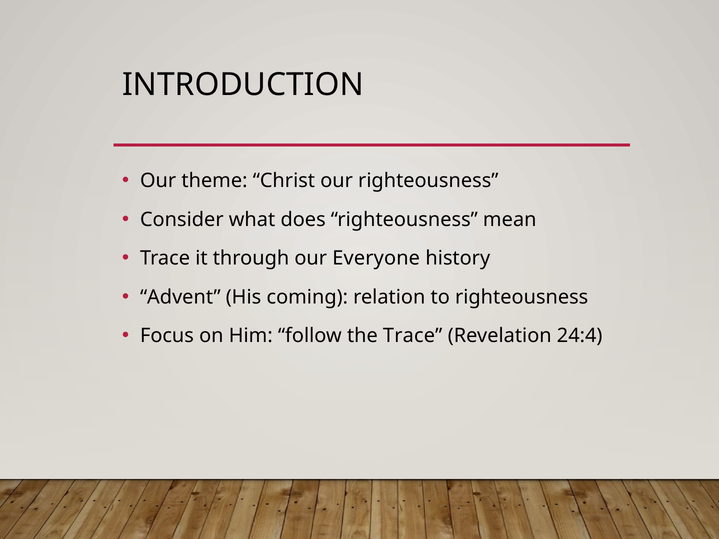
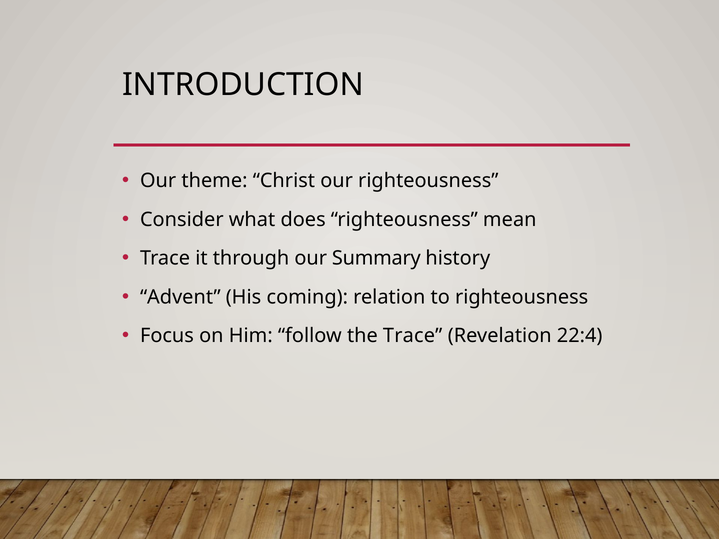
Everyone: Everyone -> Summary (376, 259)
24:4: 24:4 -> 22:4 (580, 336)
